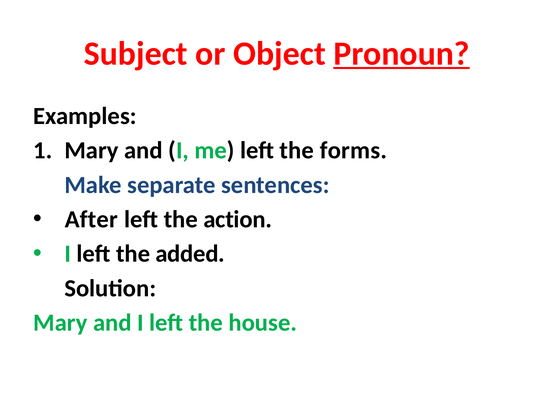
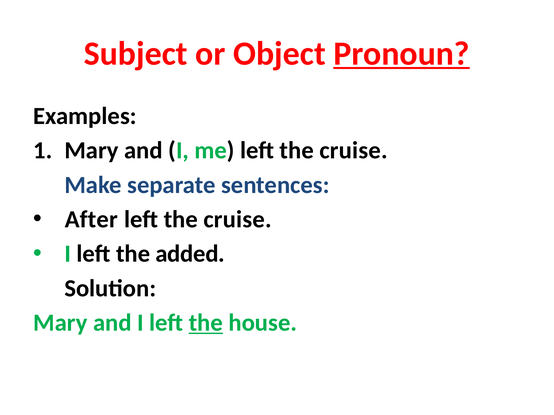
me left the forms: forms -> cruise (353, 151)
action: action -> cruise (237, 220)
the underline: none -> present (206, 323)
